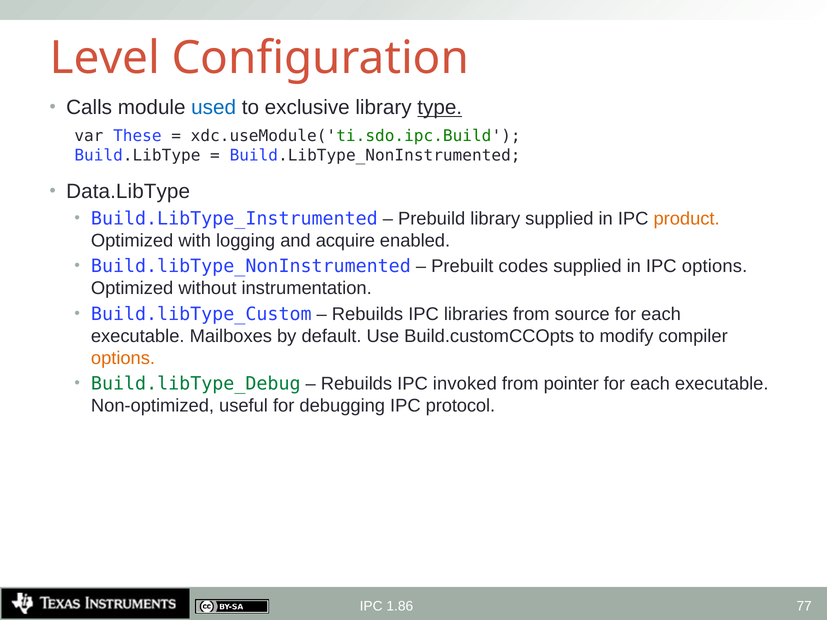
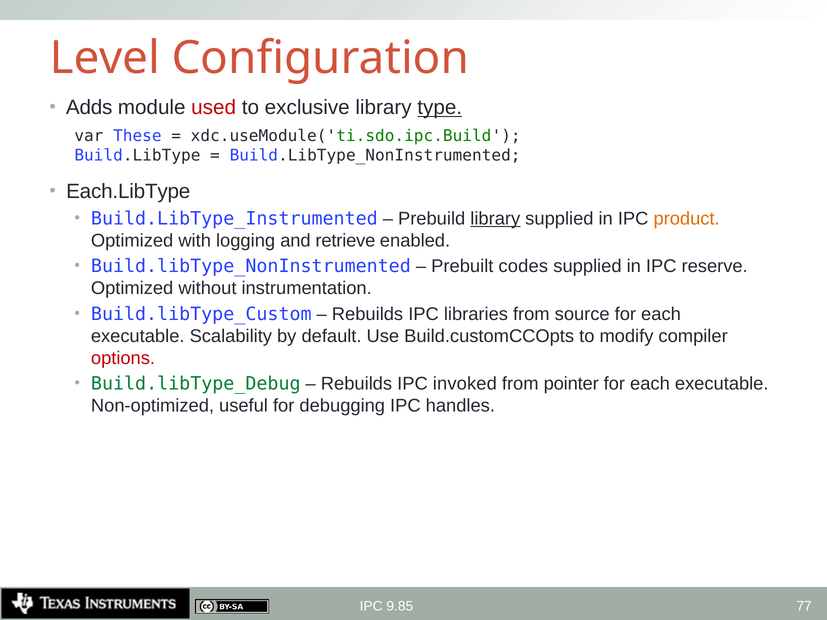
Calls: Calls -> Adds (89, 108)
used colour: blue -> red (214, 108)
Data.LibType: Data.LibType -> Each.LibType (128, 192)
library underline: none -> present (495, 219)
acquire: acquire -> retrieve (345, 241)
IPC options: options -> reserve (715, 266)
Mailboxes: Mailboxes -> Scalability (231, 336)
options colour: orange -> red (123, 358)
protocol: protocol -> handles (460, 406)
1.86: 1.86 -> 9.85 (400, 607)
